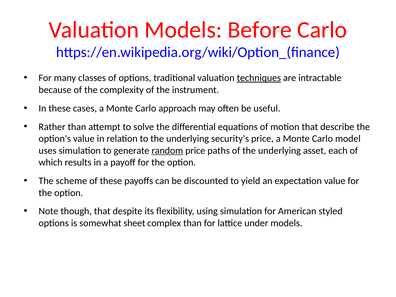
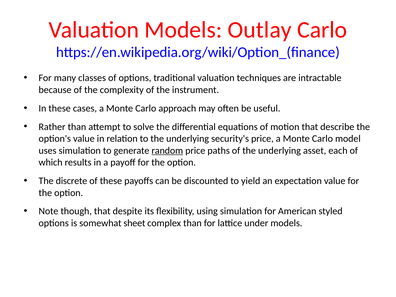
Before: Before -> Outlay (260, 30)
techniques underline: present -> none (259, 78)
scheme: scheme -> discrete (72, 181)
